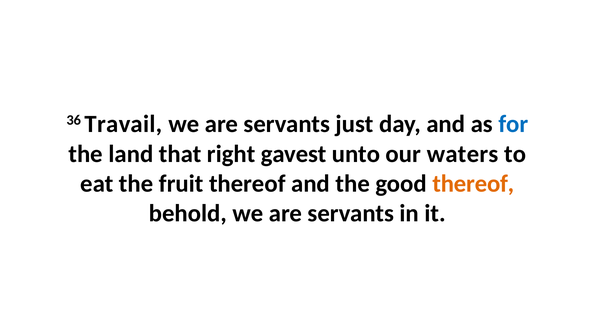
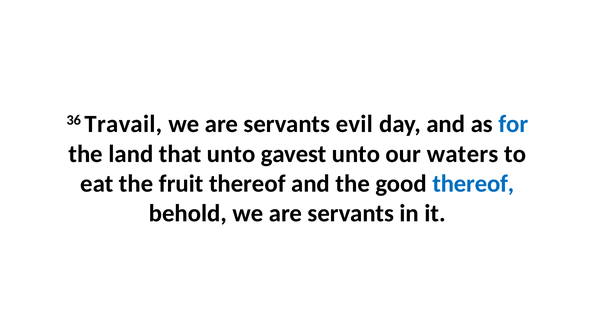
just: just -> evil (354, 124)
that right: right -> unto (231, 154)
thereof colour: orange -> blue (473, 184)
